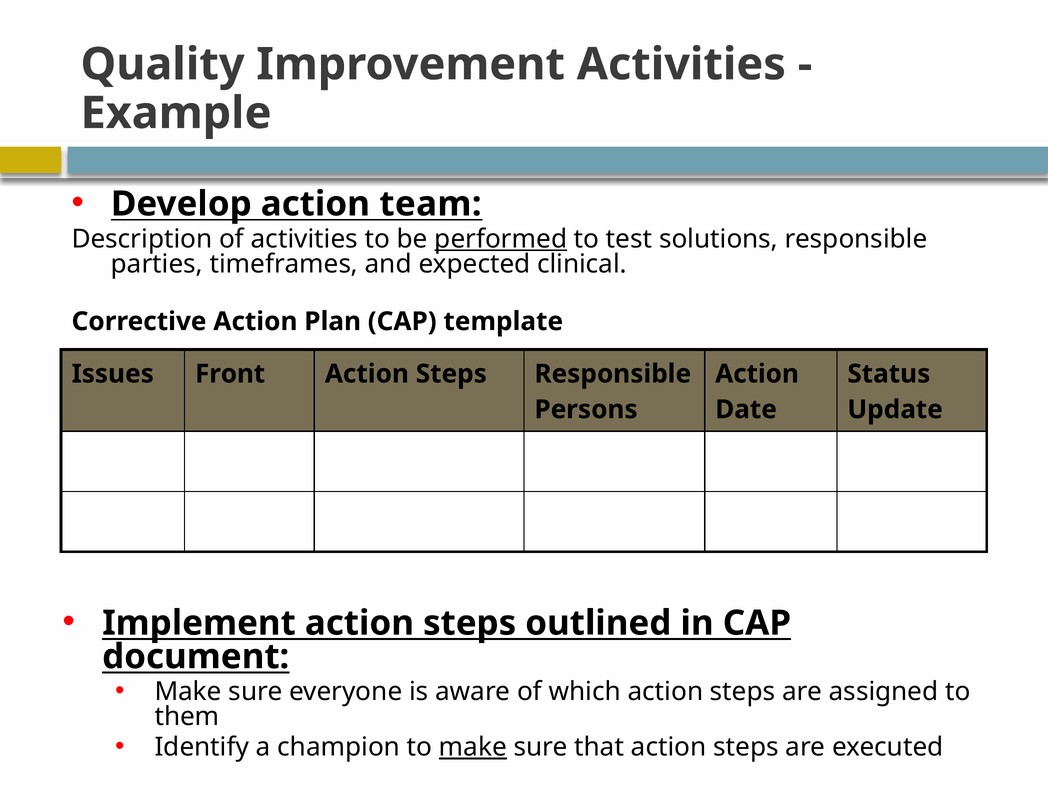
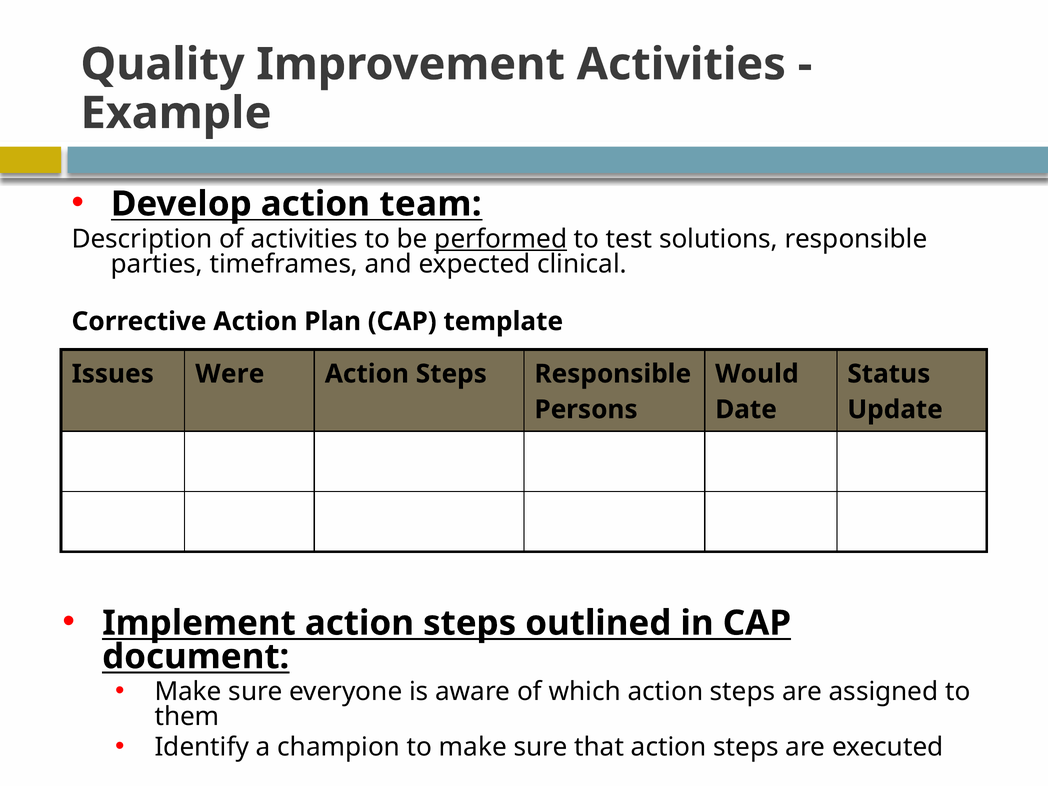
Front: Front -> Were (230, 374)
Action: Action -> Would (757, 374)
make underline: present -> none (473, 747)
